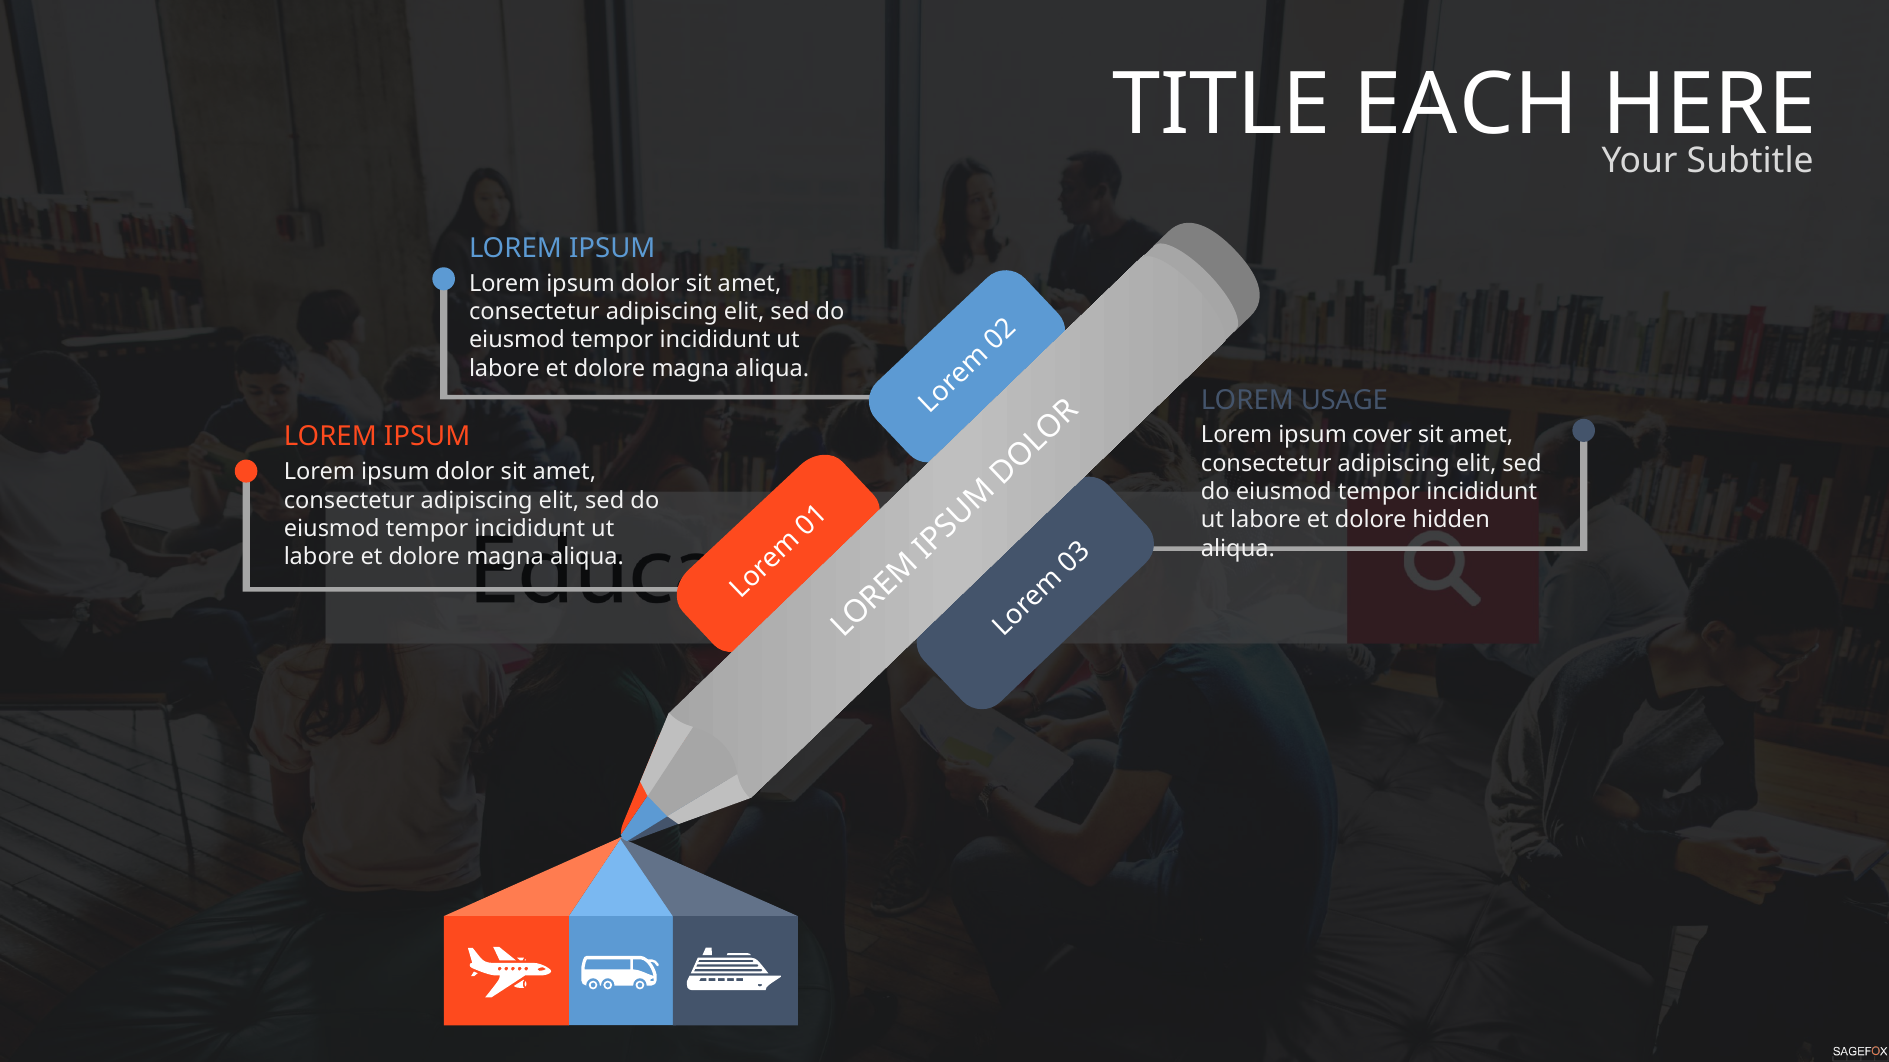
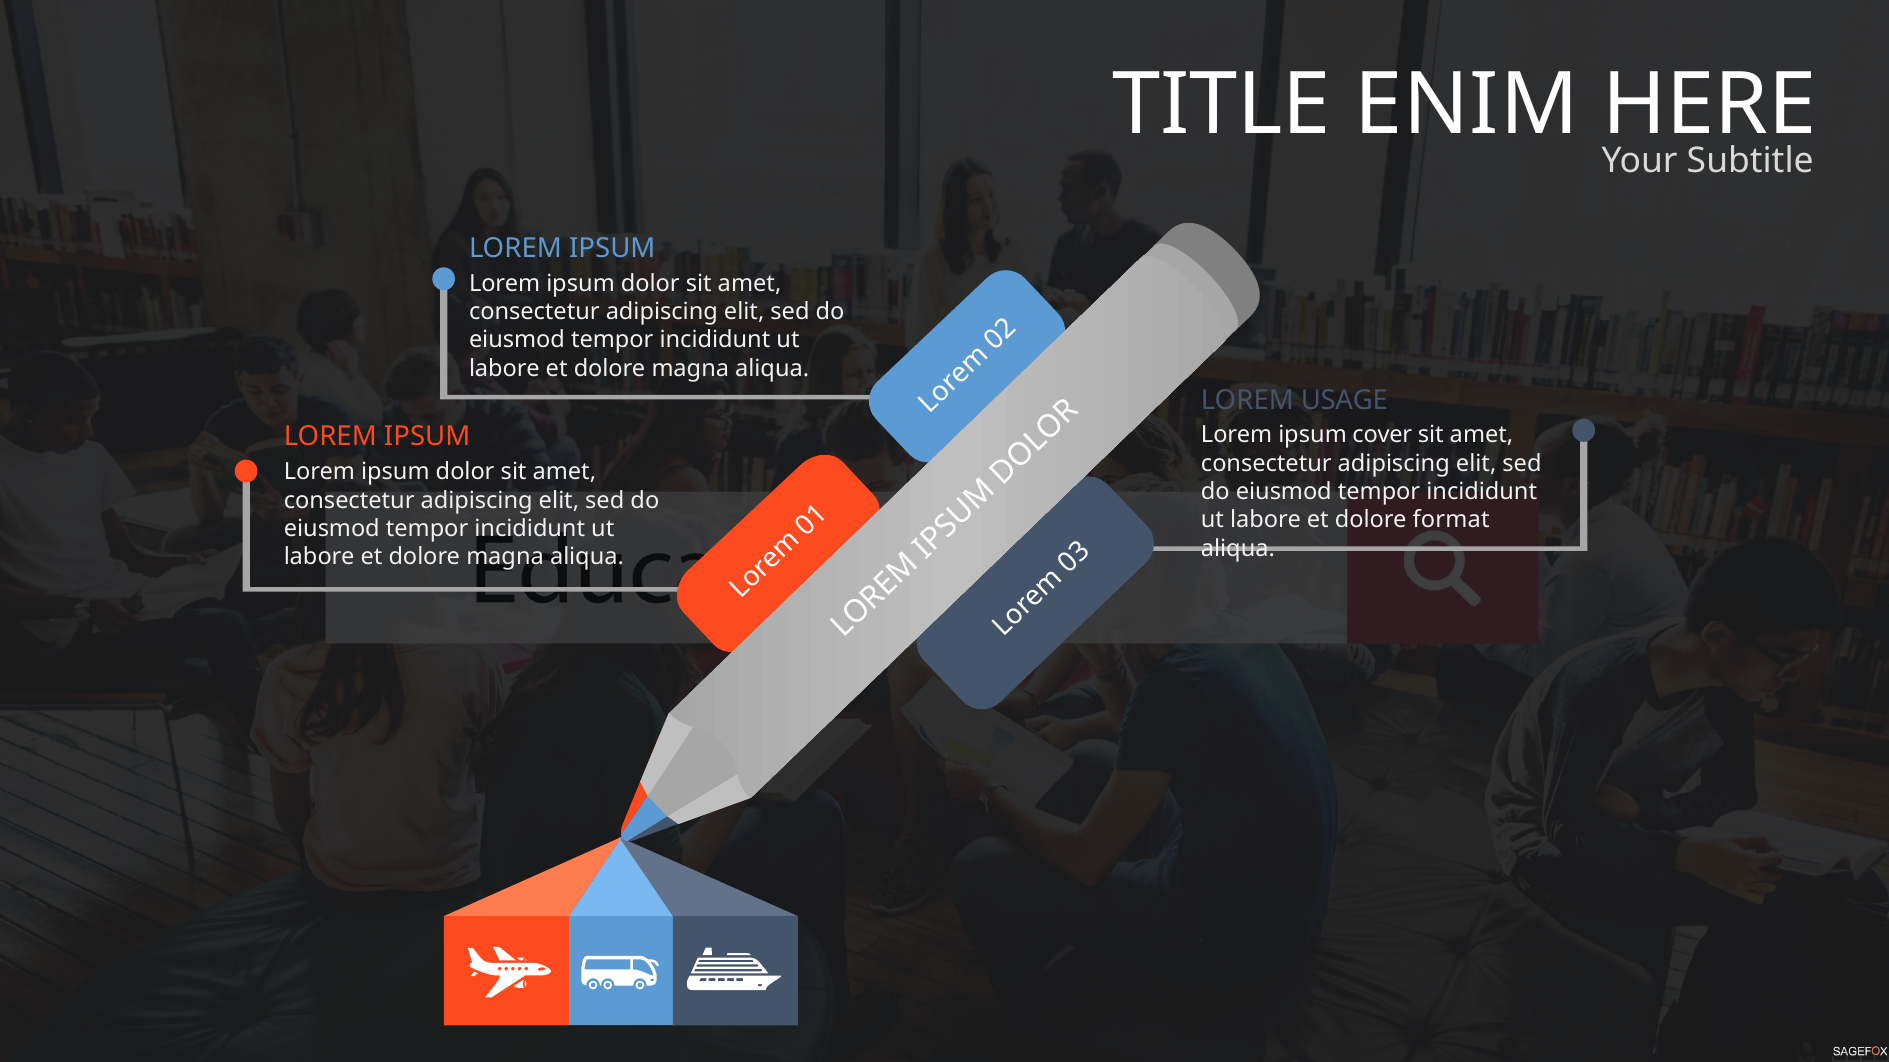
EACH: EACH -> ENIM (1466, 105)
hidden: hidden -> format (1451, 520)
